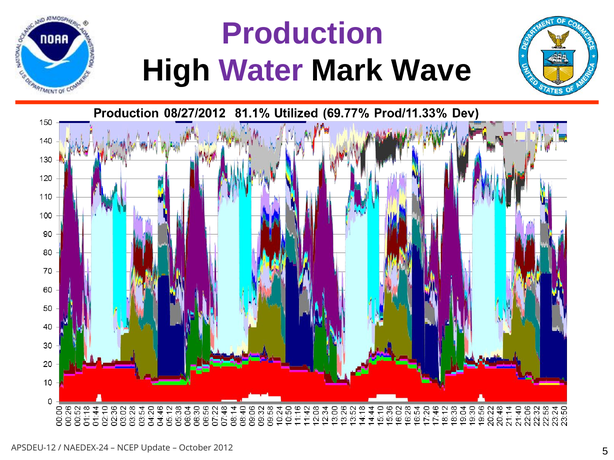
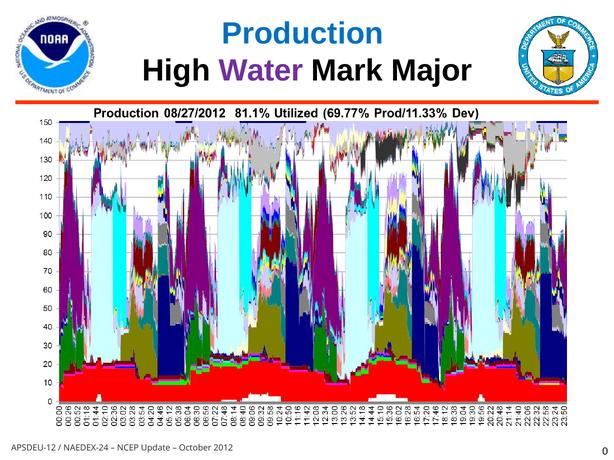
Production colour: purple -> blue (303, 34)
Wave: Wave -> Major (432, 71)
5: 5 -> 0 (605, 452)
